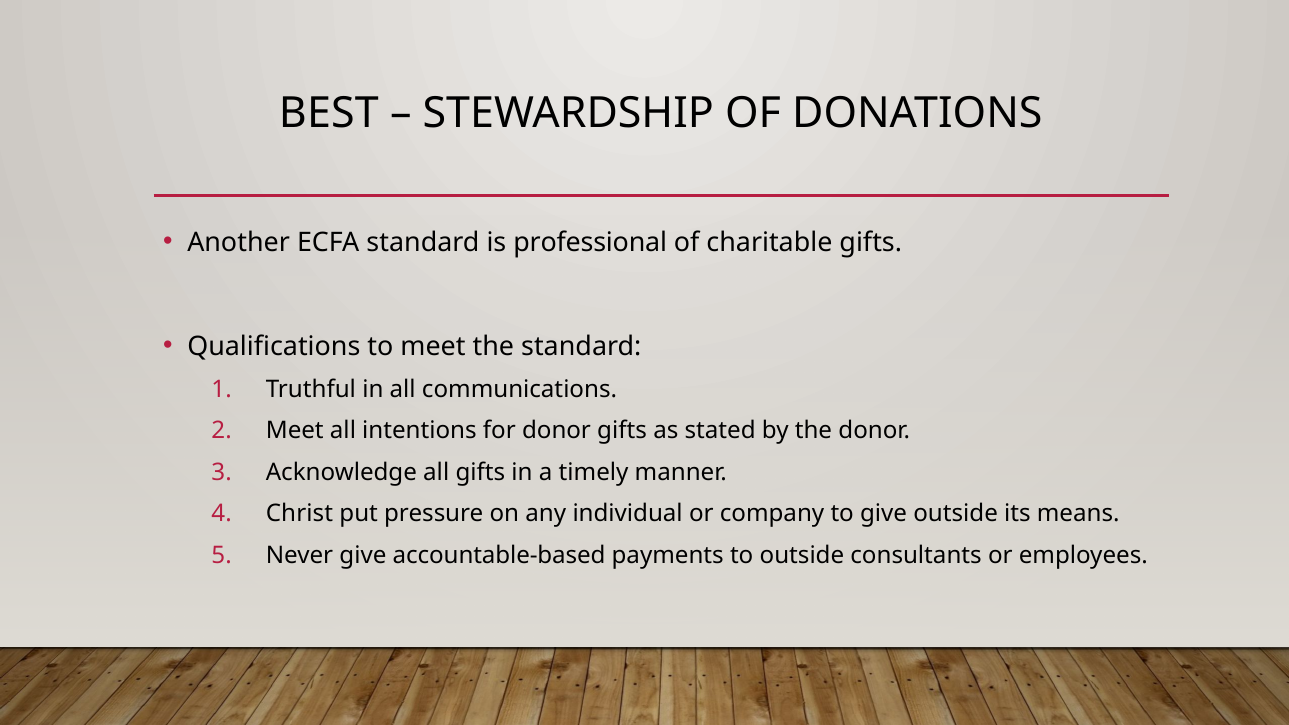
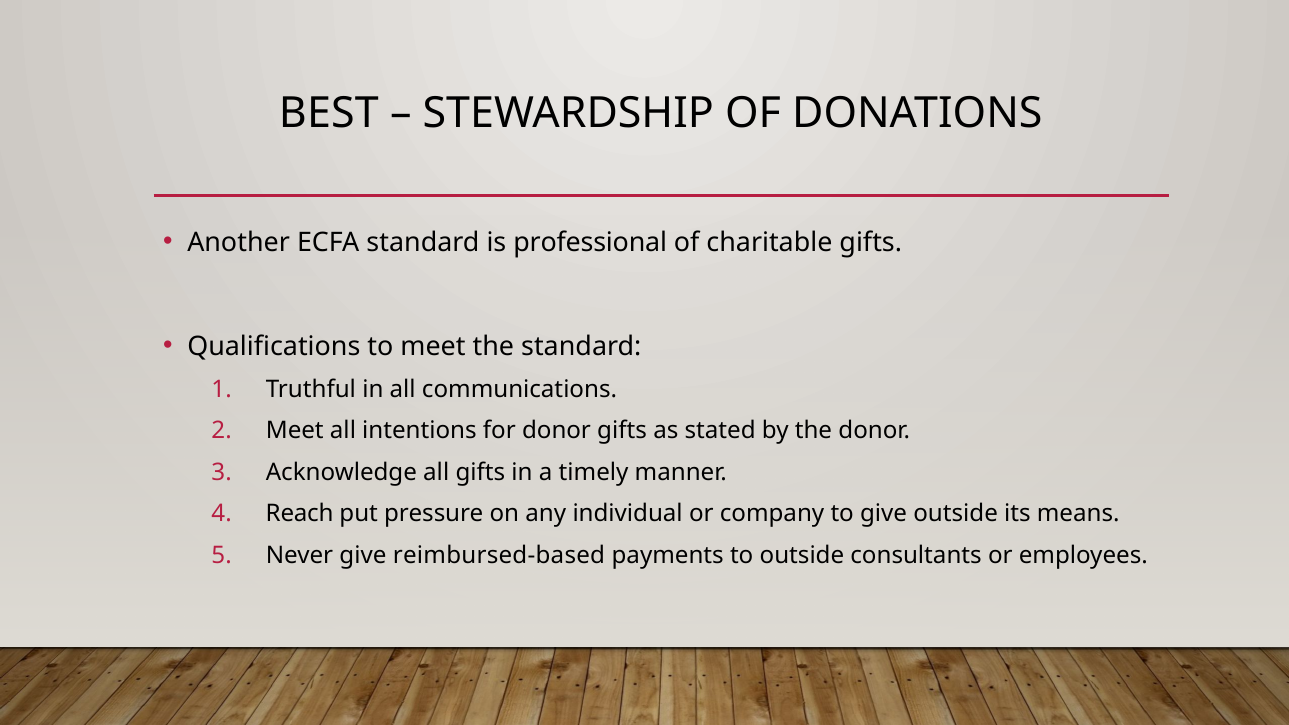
Christ: Christ -> Reach (300, 514)
accountable-based: accountable-based -> reimbursed-based (499, 555)
